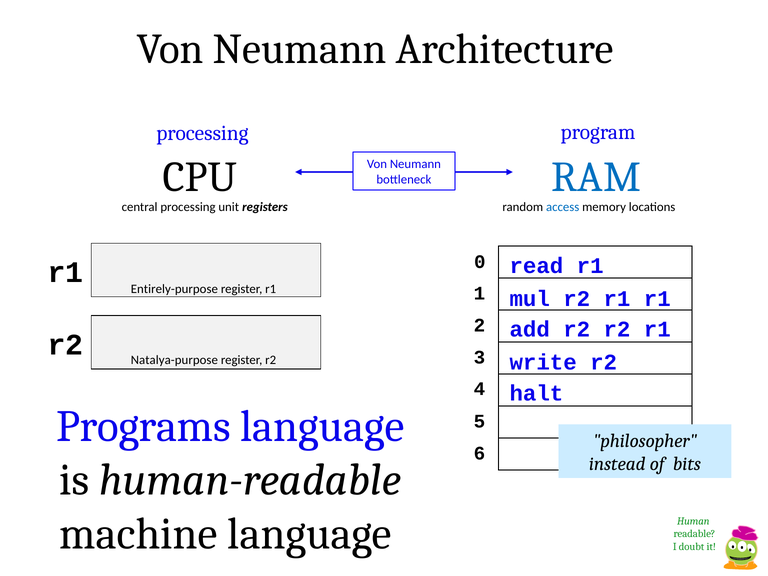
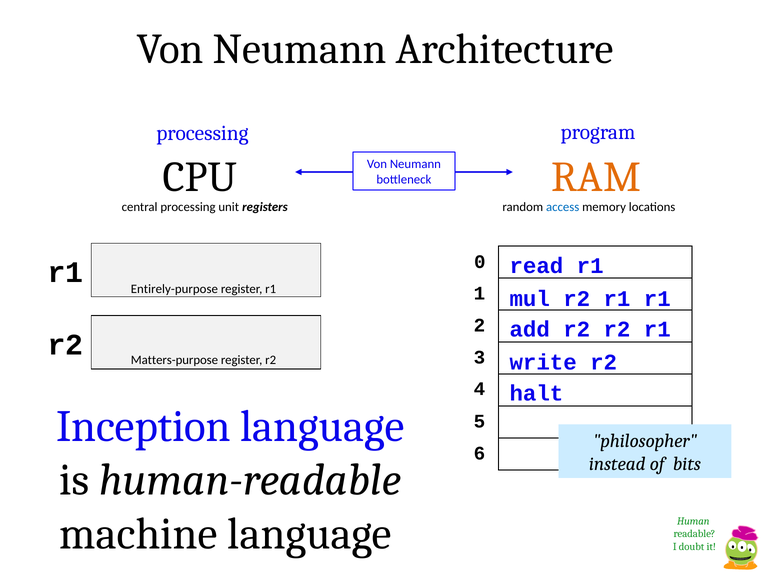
RAM colour: blue -> orange (596, 177)
Natalya-purpose: Natalya-purpose -> Matters-purpose (174, 360)
Programs: Programs -> Inception (143, 426)
